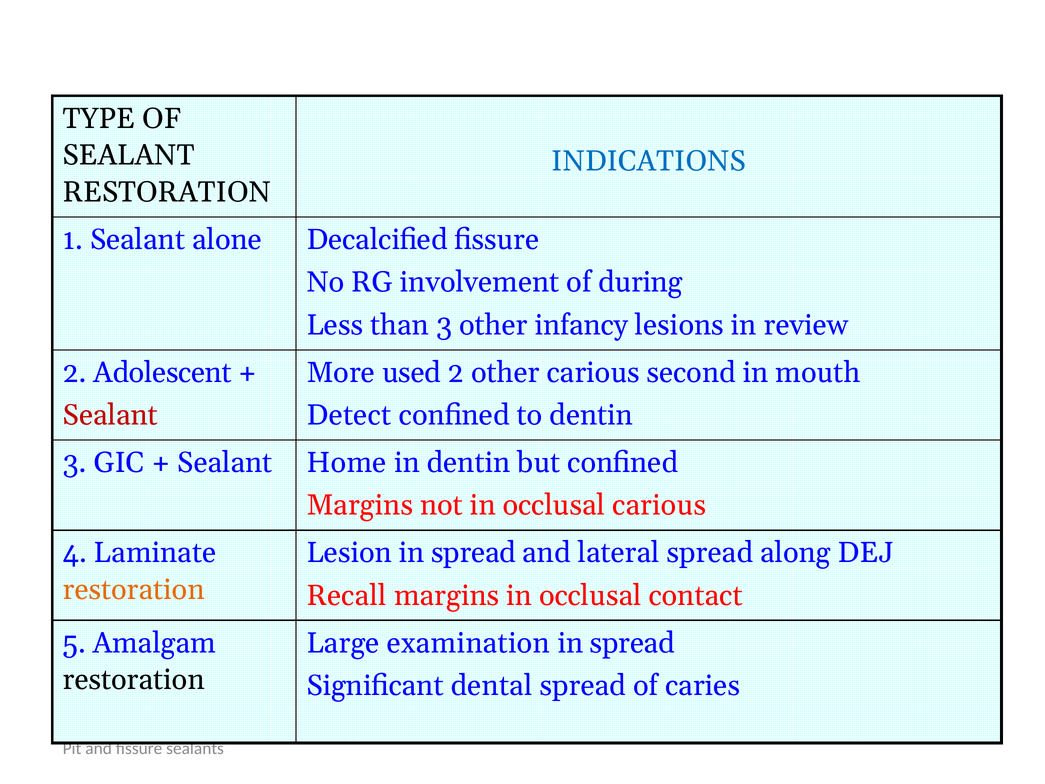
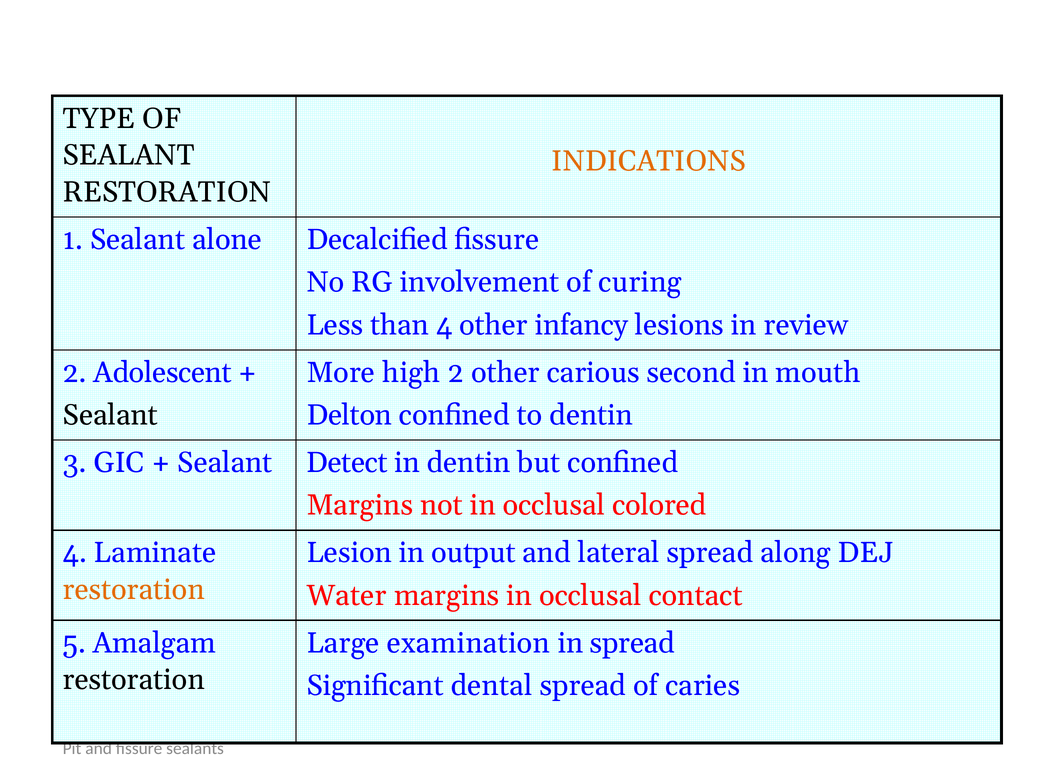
INDICATIONS colour: blue -> orange (649, 161)
during: during -> curing (640, 282)
than 3: 3 -> 4 (444, 325)
used: used -> high (411, 372)
Sealant colour: red -> black (110, 415)
Detect: Detect -> Delton (349, 415)
Home: Home -> Detect (347, 463)
occlusal carious: carious -> colored (659, 505)
Lesion in spread: spread -> output (474, 553)
Recall: Recall -> Water (347, 595)
